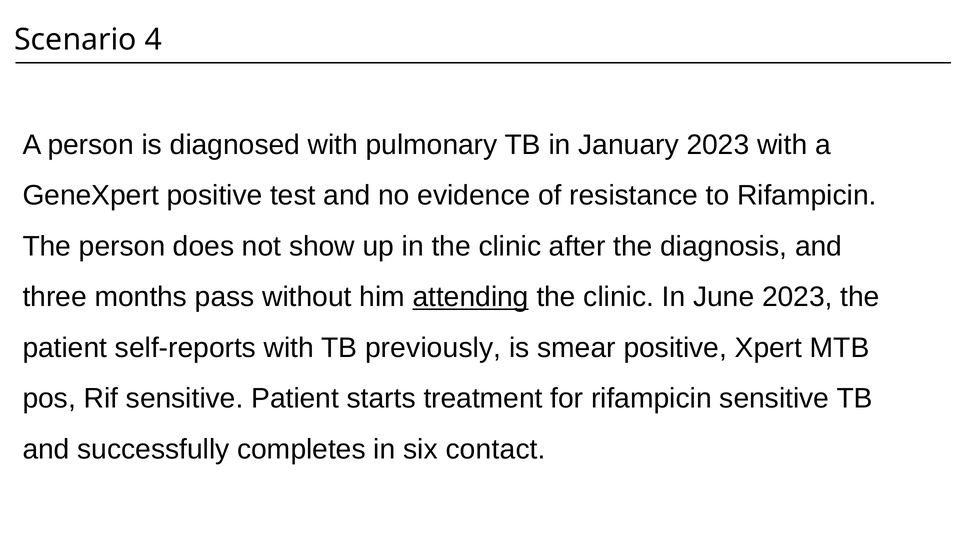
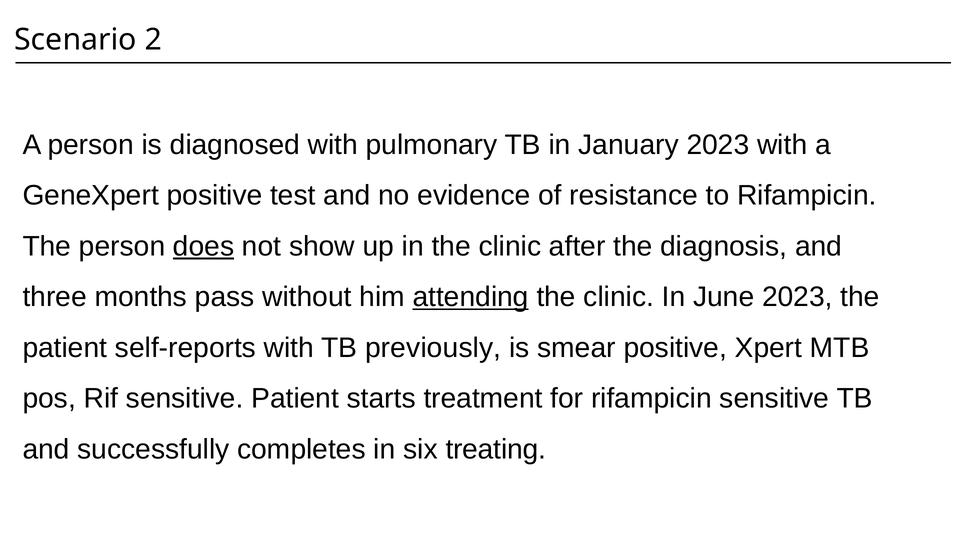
4: 4 -> 2 (153, 40)
does underline: none -> present (204, 246)
contact: contact -> treating (496, 449)
